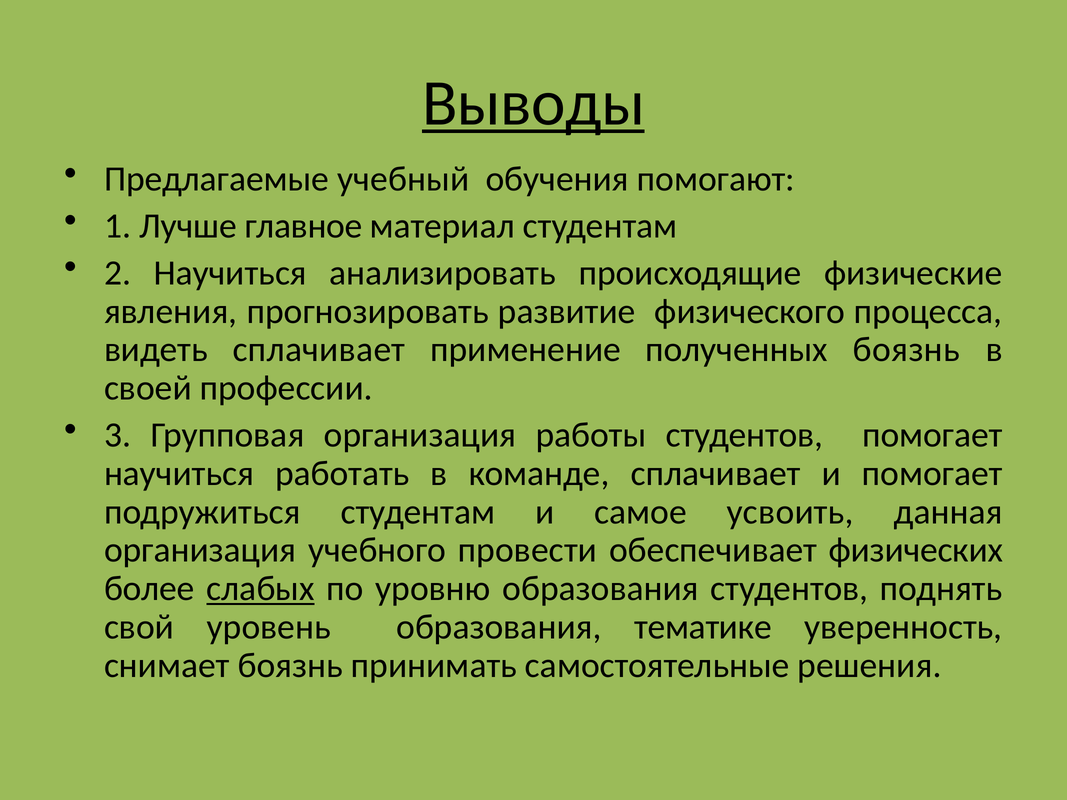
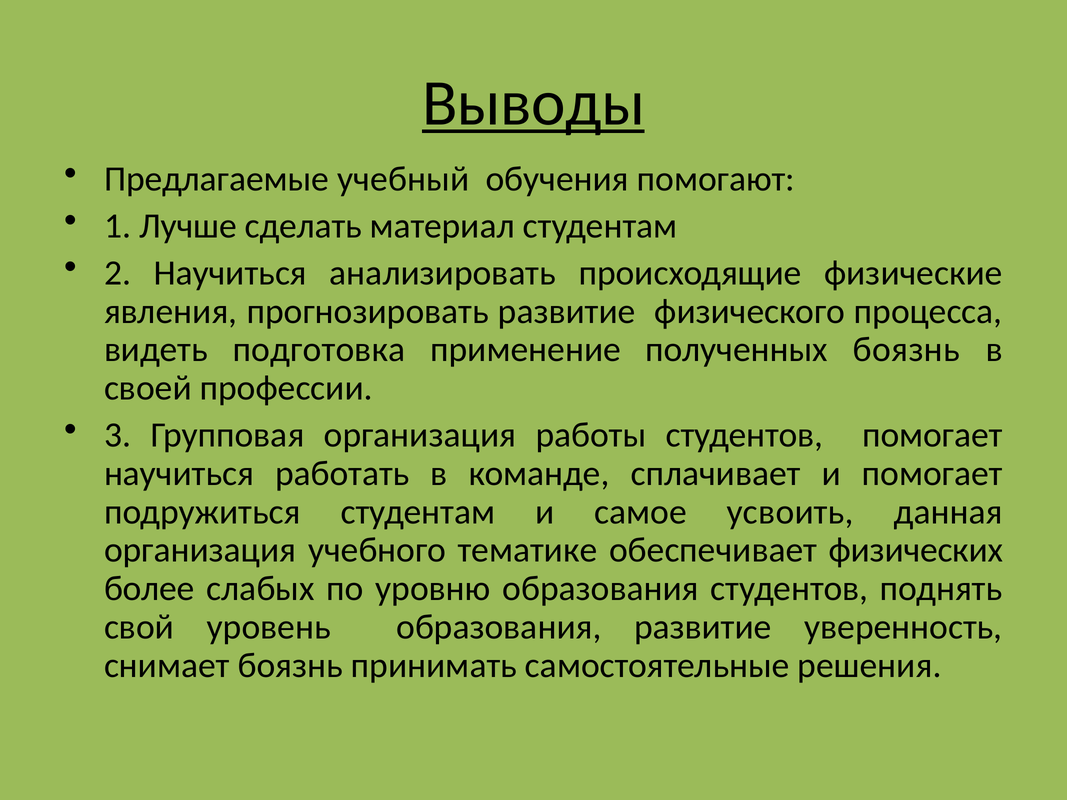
главное: главное -> сделать (303, 226)
видеть сплачивает: сплачивает -> подготовка (319, 350)
провести: провести -> тематике (527, 550)
слабых underline: present -> none (260, 589)
образования тематике: тематике -> развитие (703, 627)
